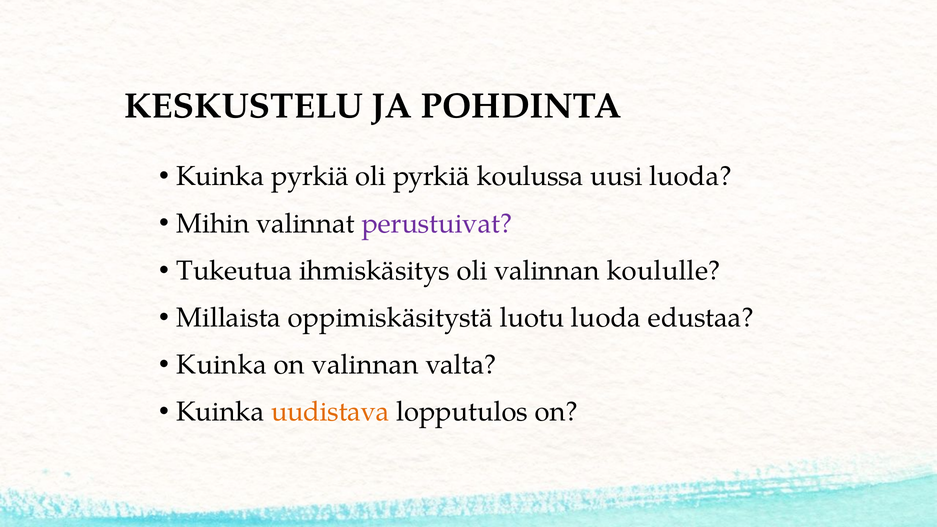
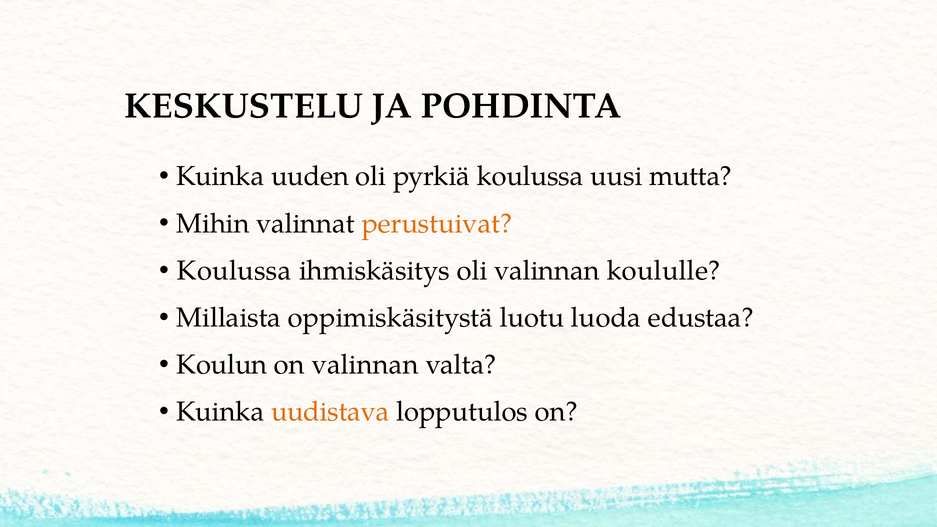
Kuinka pyrkiä: pyrkiä -> uuden (310, 177)
uusi luoda: luoda -> mutta (691, 177)
perustuivat colour: purple -> orange (437, 224)
Tukeutua: Tukeutua -> Koulussa (234, 271)
Kuinka: Kuinka -> Koulun (222, 365)
